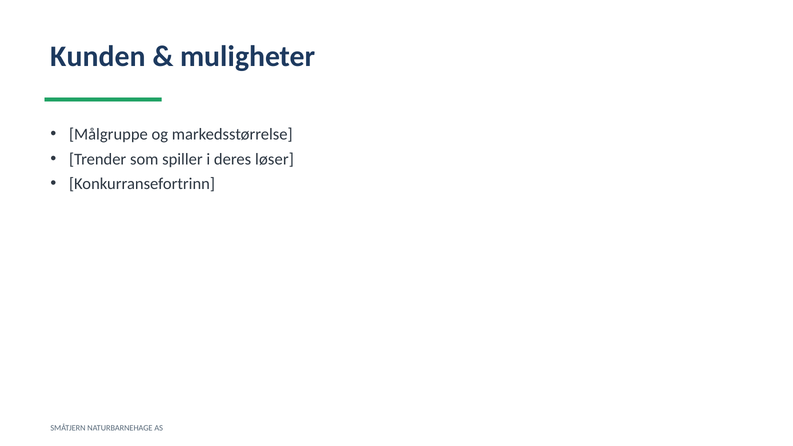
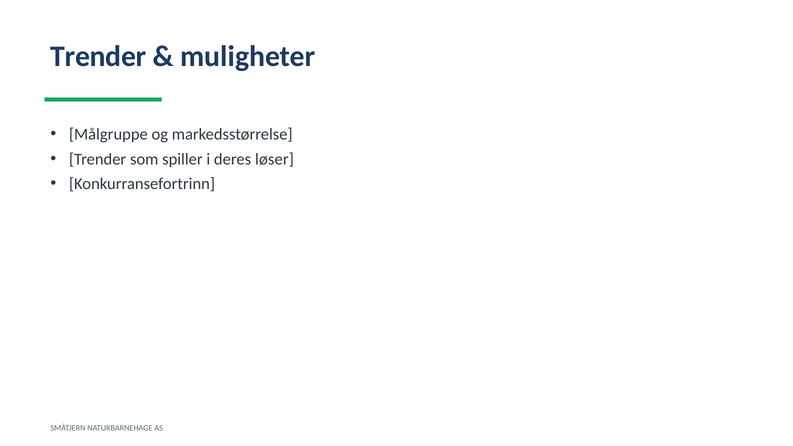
Kunden: Kunden -> Trender (98, 57)
